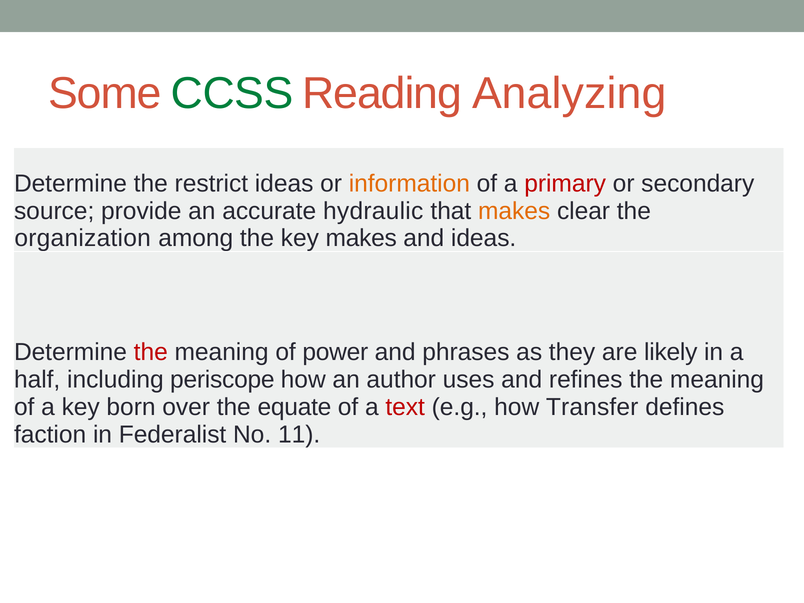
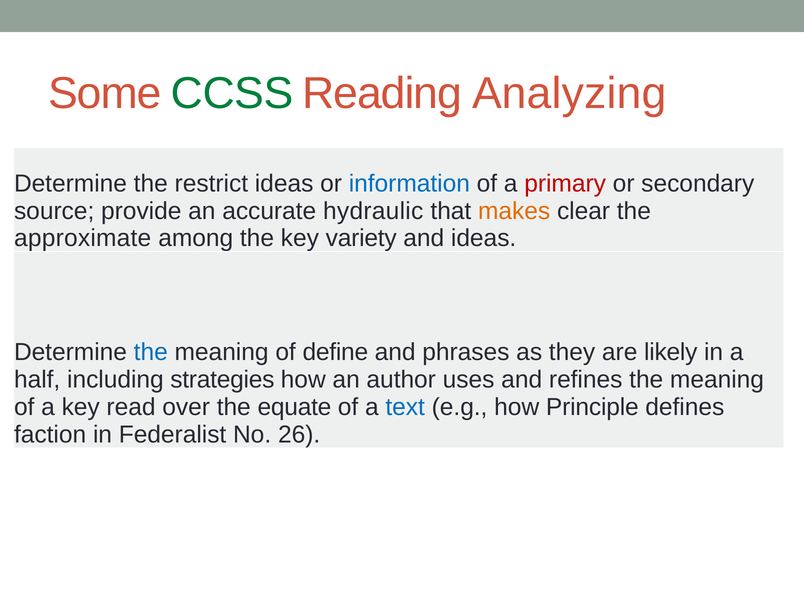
information colour: orange -> blue (409, 183)
organization: organization -> approximate (83, 238)
key makes: makes -> variety (361, 238)
the colour: red -> blue (151, 352)
power: power -> define (335, 352)
periscope: periscope -> strategies (222, 380)
born: born -> read (131, 407)
text colour: red -> blue (405, 407)
Transfer: Transfer -> Principle (592, 407)
11: 11 -> 26 (299, 435)
